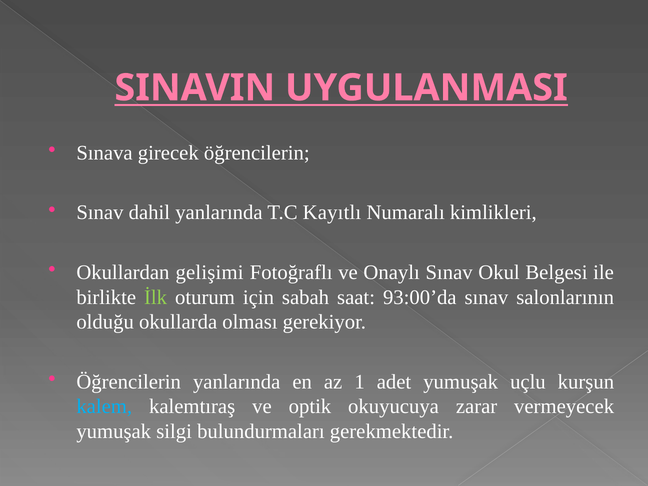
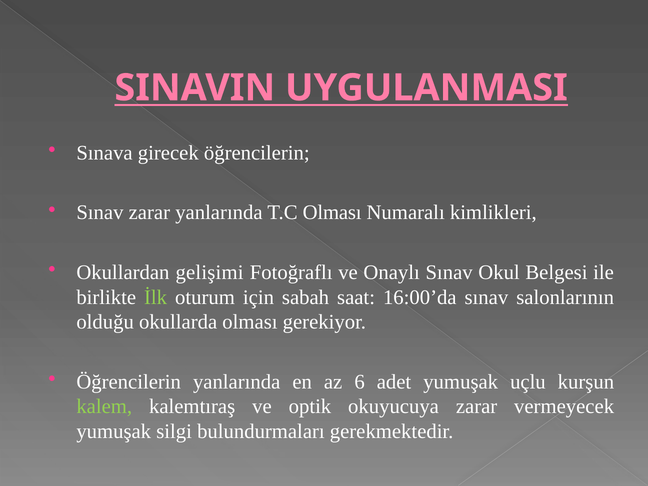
Sınav dahil: dahil -> zarar (149, 213)
T.C Kayıtlı: Kayıtlı -> Olması (332, 213)
93:00’da: 93:00’da -> 16:00’da (420, 297)
1: 1 -> 6 (360, 382)
kalem colour: light blue -> light green (104, 407)
